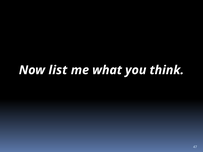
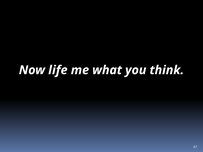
list: list -> life (58, 70)
